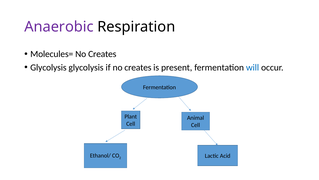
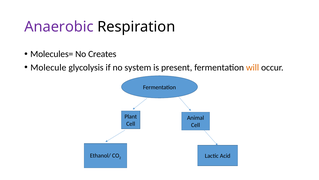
Glycolysis: Glycolysis -> Molecule (48, 67)
if no creates: creates -> system (138, 67)
will colour: blue -> orange (253, 67)
